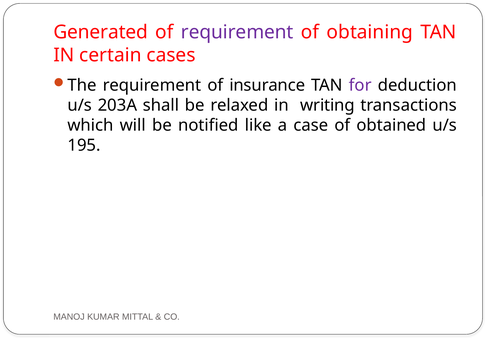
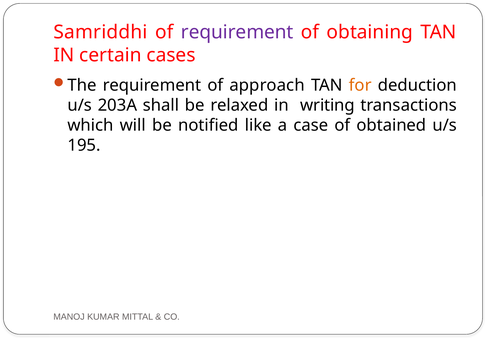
Generated: Generated -> Samriddhi (100, 32)
insurance: insurance -> approach (267, 85)
for colour: purple -> orange (360, 85)
